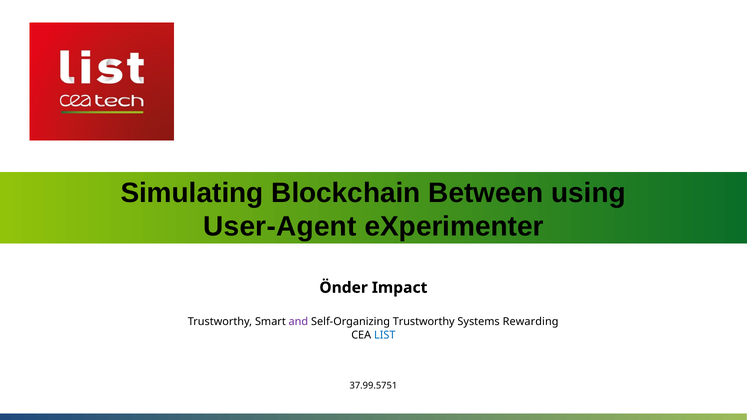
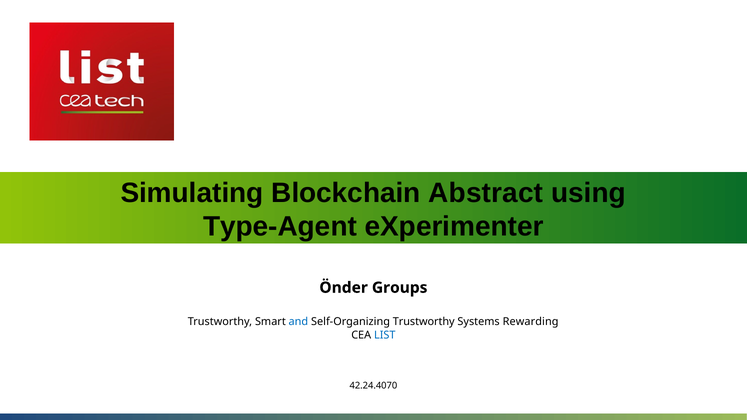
Between: Between -> Abstract (486, 193)
User-Agent: User-Agent -> Type-Agent (280, 226)
Impact: Impact -> Groups (400, 288)
and colour: purple -> blue (298, 322)
37.99.5751: 37.99.5751 -> 42.24.4070 (373, 386)
